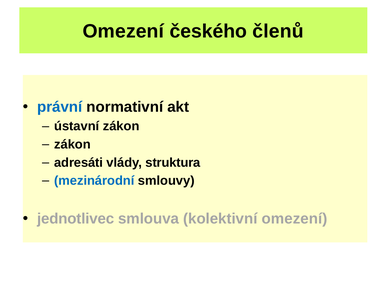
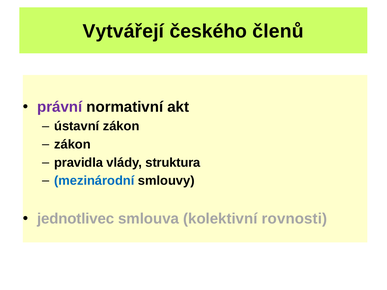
Omezení: Omezení -> Vytvářejí (123, 31)
právní colour: blue -> purple (60, 107)
adresáti: adresáti -> pravidla (79, 163)
kolektivní omezení: omezení -> rovnosti (294, 219)
